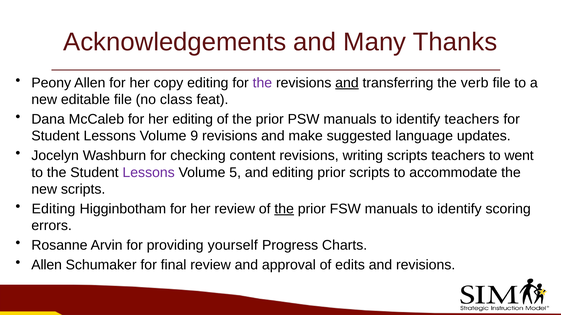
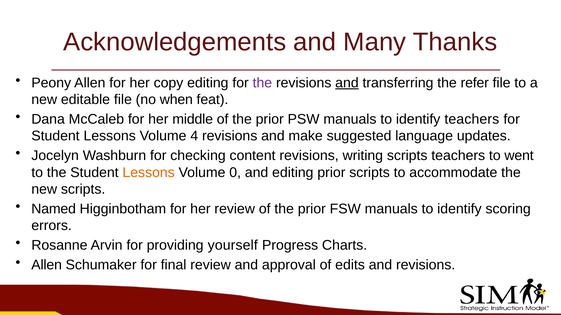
verb: verb -> refer (475, 83)
class: class -> when (176, 100)
her editing: editing -> middle (193, 119)
9: 9 -> 4 (194, 136)
Lessons colour: purple -> orange (149, 173)
5: 5 -> 0 (235, 173)
Editing: Editing -> Named (54, 209)
the underline: present -> none (284, 209)
